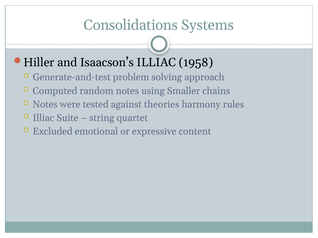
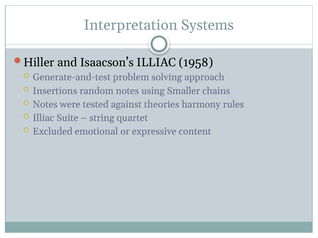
Consolidations: Consolidations -> Interpretation (131, 25)
Computed: Computed -> Insertions (55, 91)
